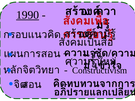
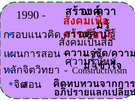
1990 underline: present -> none (28, 15)
